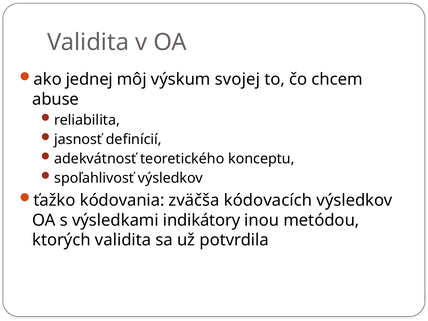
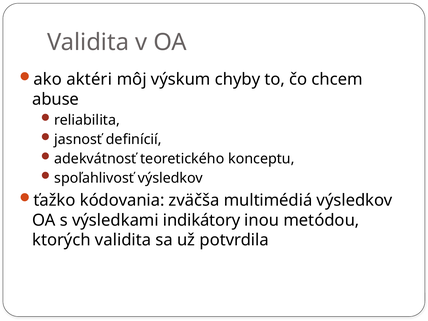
jednej: jednej -> aktéri (89, 79)
svojej: svojej -> chyby (238, 79)
kódovacích: kódovacích -> multimédiá (268, 200)
